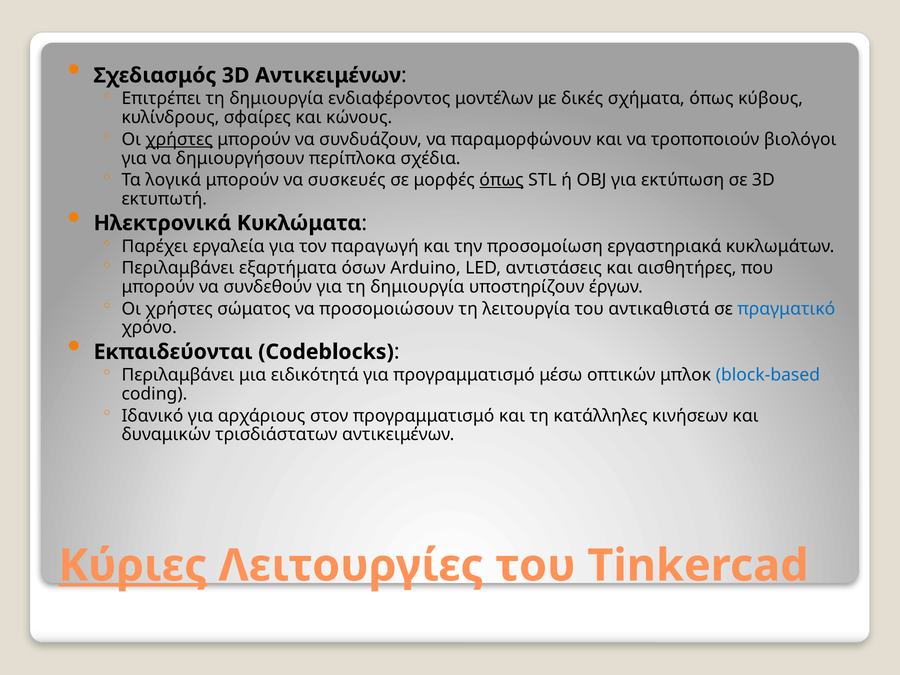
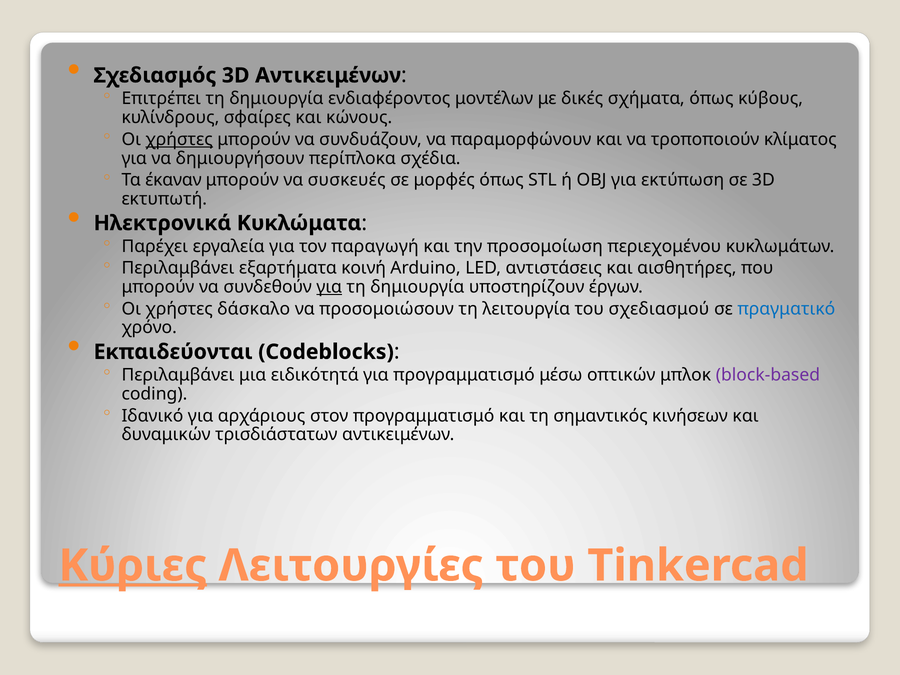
βιολόγοι: βιολόγοι -> κλίματος (800, 139)
λογικά: λογικά -> έκαναν (173, 180)
όπως underline: present -> none (502, 180)
εργαστηριακά: εργαστηριακά -> περιεχομένου (664, 246)
όσων: όσων -> κοινή (364, 268)
για underline: none -> present (329, 287)
σώματος: σώματος -> δάσκαλο (254, 309)
αντικαθιστά: αντικαθιστά -> σχεδιασμού (659, 309)
block-based colour: blue -> purple (768, 375)
κατάλληλες: κατάλληλες -> σημαντικός (601, 416)
